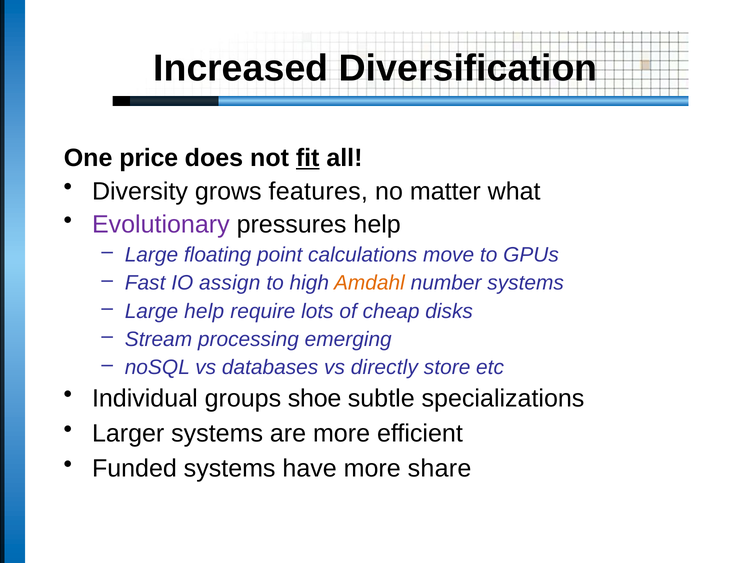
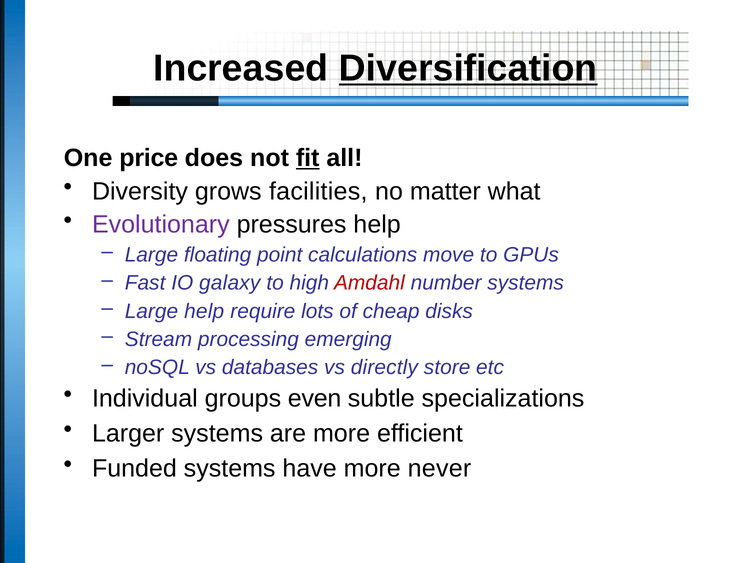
Diversification underline: none -> present (468, 68)
features: features -> facilities (318, 191)
assign: assign -> galaxy (230, 283)
Amdahl colour: orange -> red (369, 283)
shoe: shoe -> even (315, 399)
share: share -> never (440, 469)
